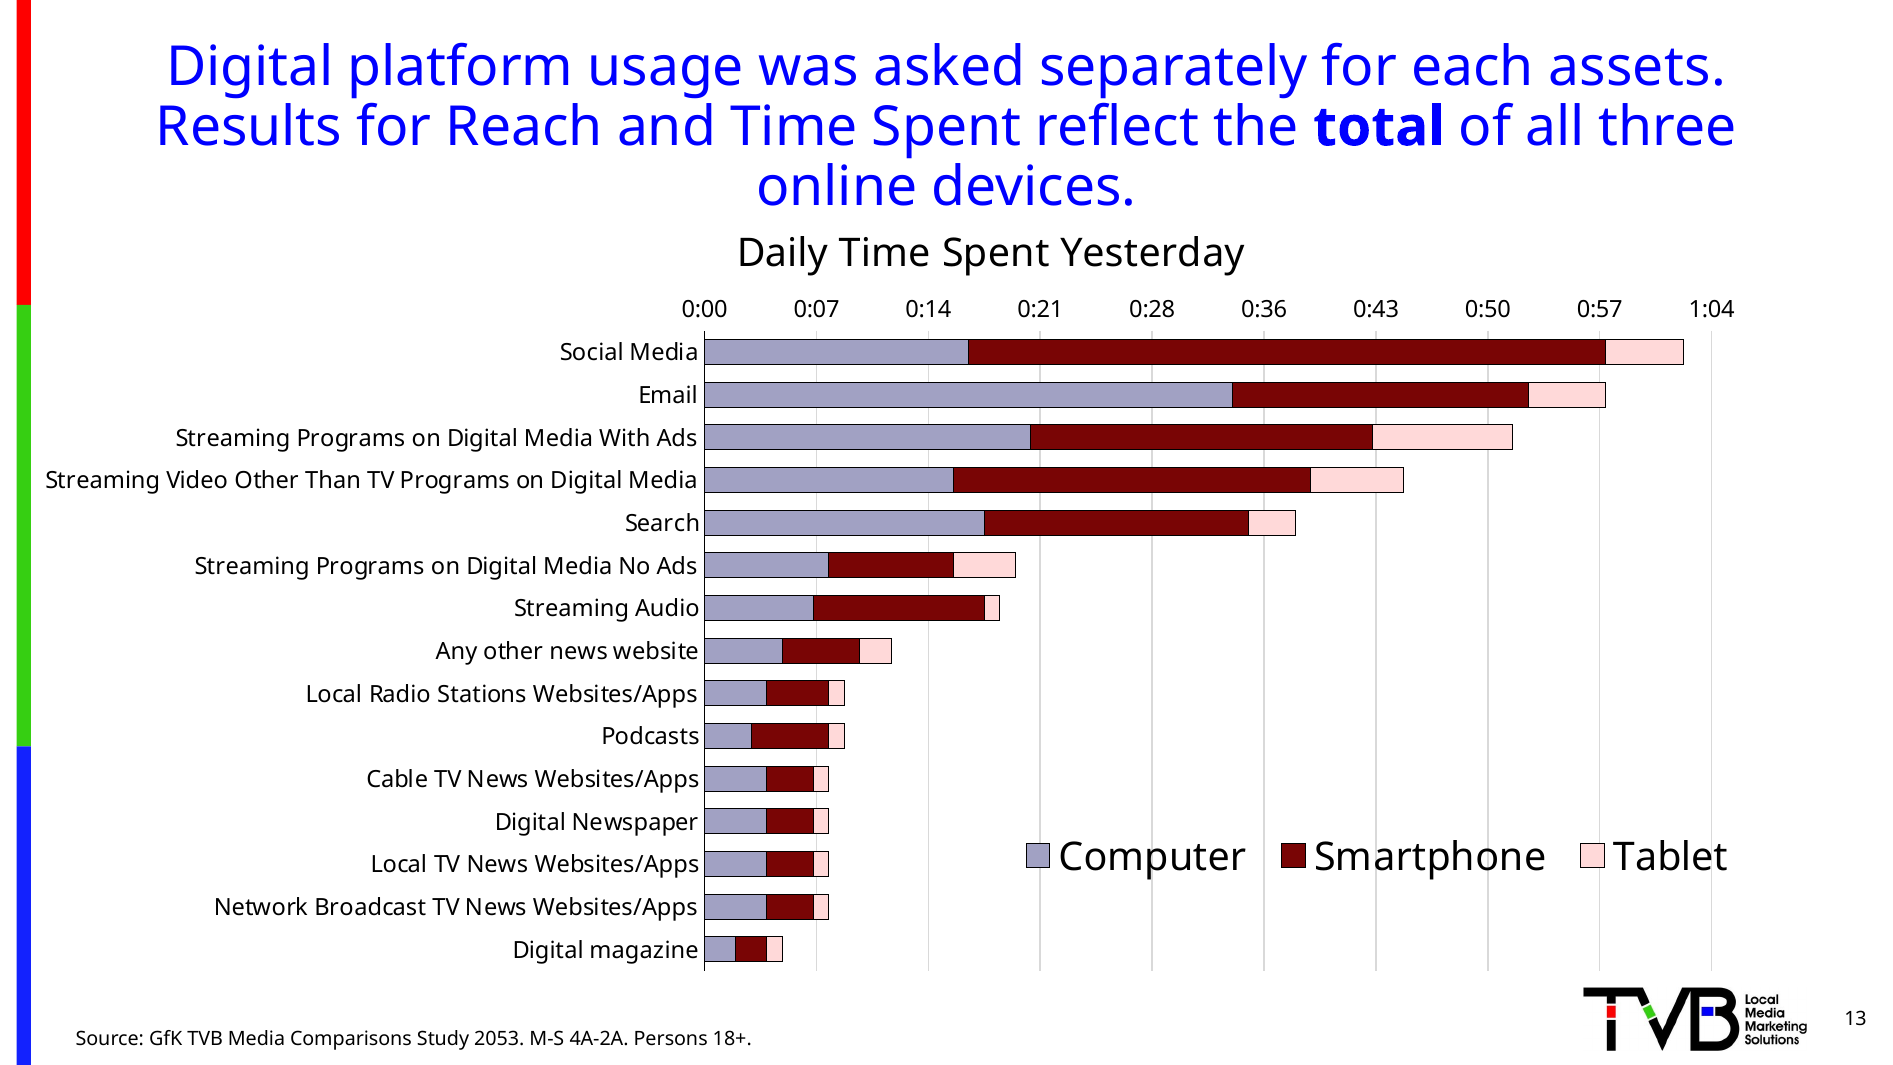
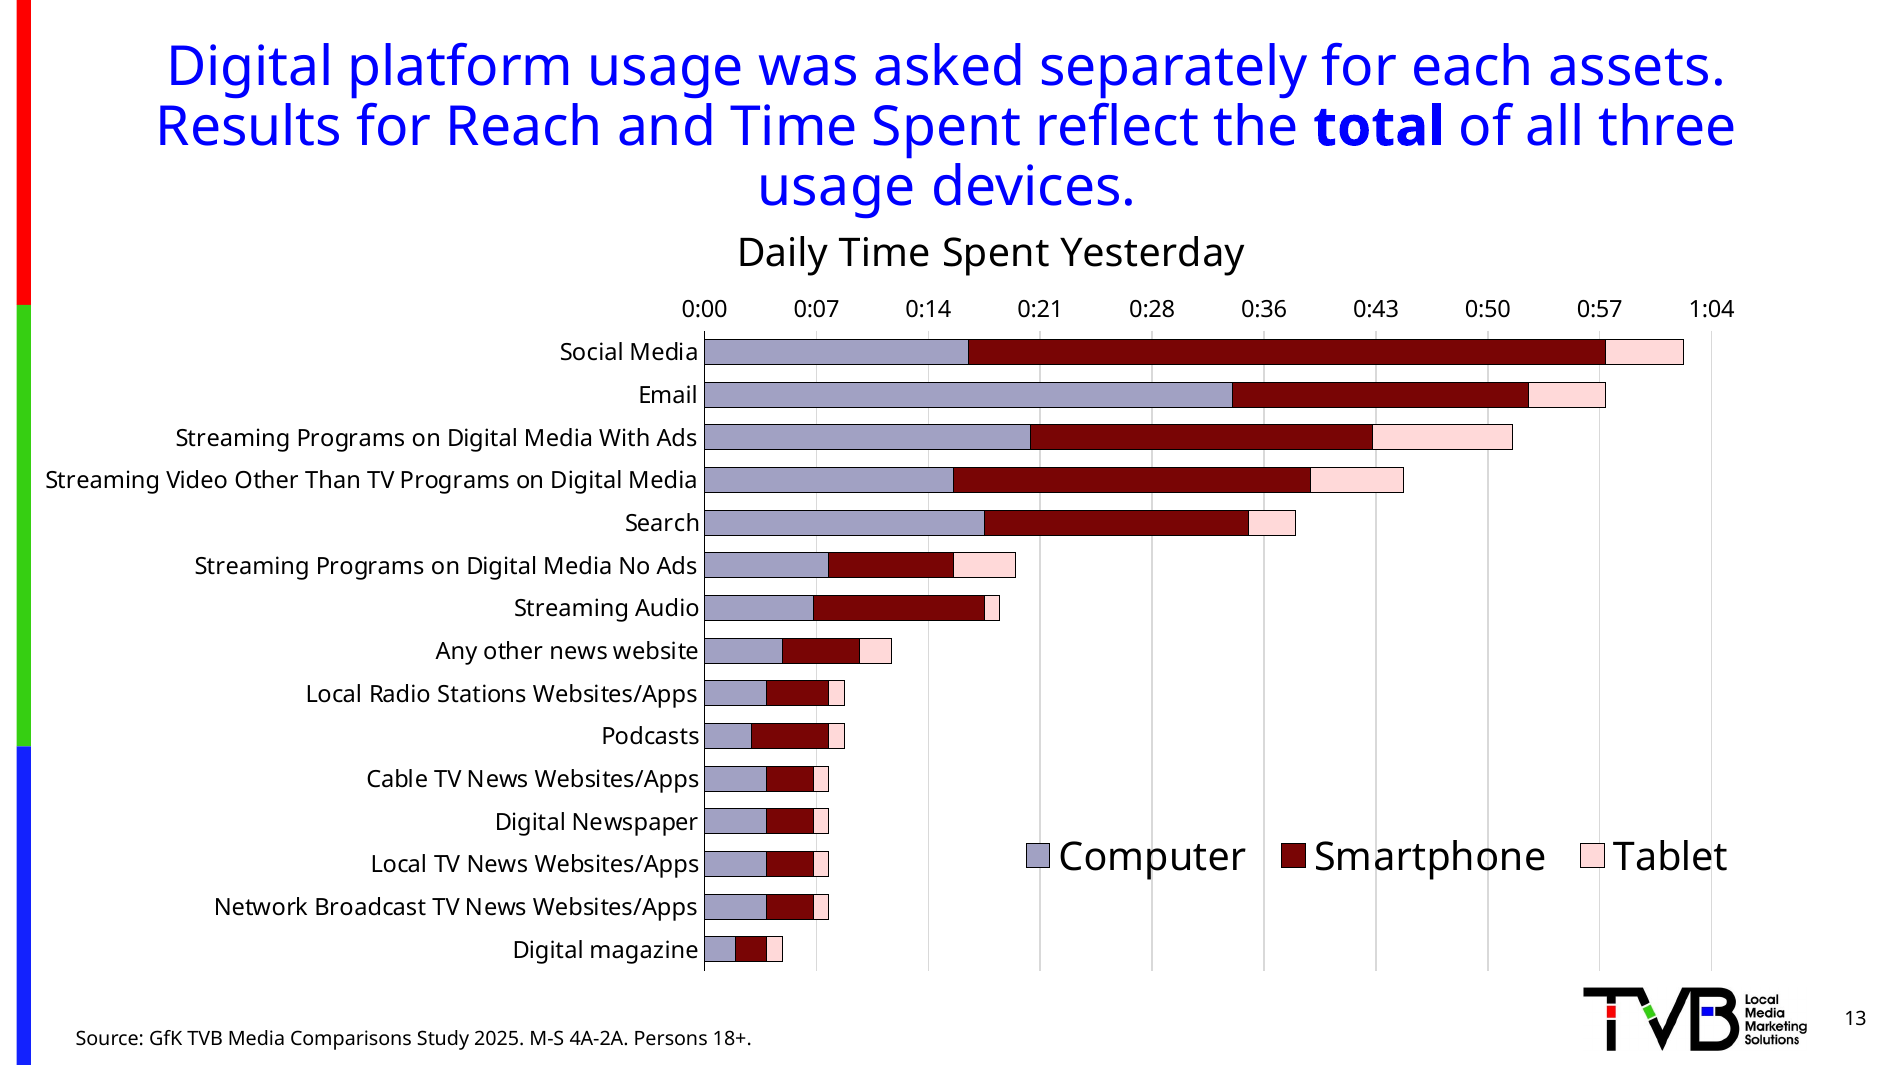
online: online -> usage (837, 187)
2053: 2053 -> 2025 (499, 1039)
